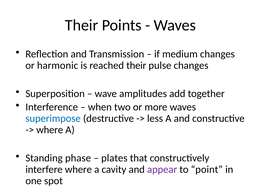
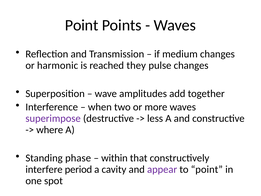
Their: Their -> Point (82, 25)
reached their: their -> they (136, 65)
superimpose colour: blue -> purple (53, 118)
plates: plates -> within (114, 158)
interfere where: where -> period (78, 169)
